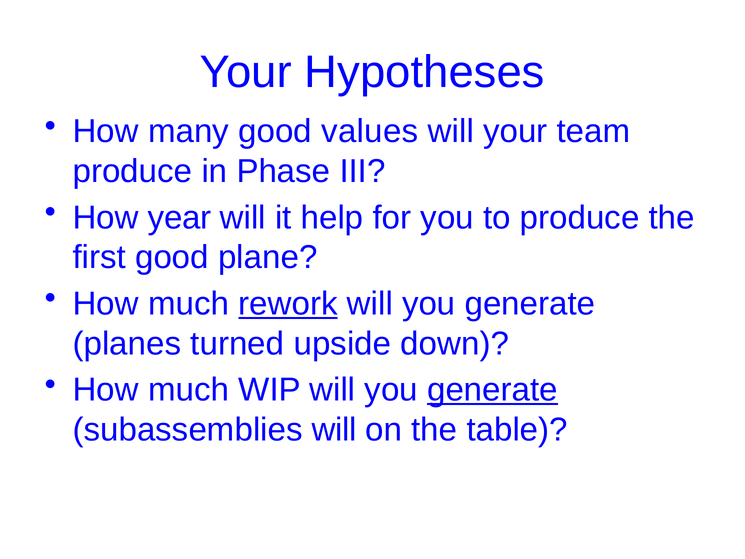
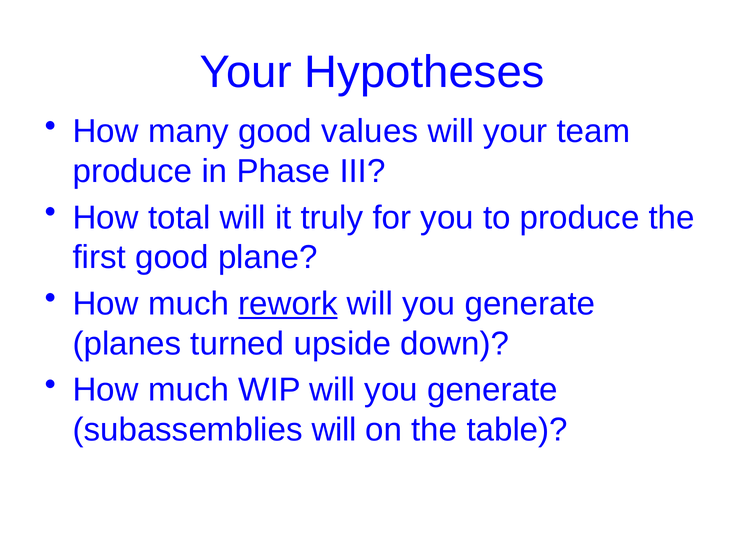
year: year -> total (179, 218)
help: help -> truly (332, 218)
generate underline: present -> none (492, 390)
